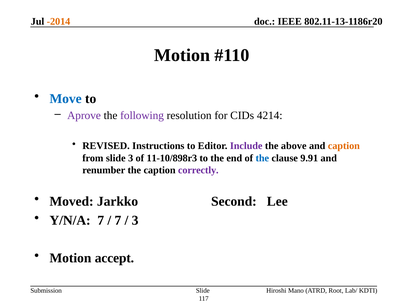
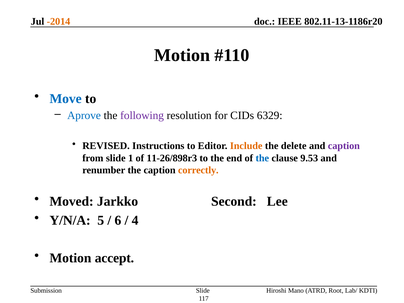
Aprove colour: purple -> blue (84, 115)
4214: 4214 -> 6329 (270, 115)
Include colour: purple -> orange (246, 146)
above: above -> delete (294, 146)
caption colour: orange -> purple (344, 146)
slide 3: 3 -> 1 (131, 158)
11-10/898r3: 11-10/898r3 -> 11-26/898r3 (172, 158)
9.91: 9.91 -> 9.53 (309, 158)
correctly colour: purple -> orange (198, 170)
Y/N/A 7: 7 -> 5 (101, 220)
7: 7 -> 6 (118, 220)
3: 3 -> 4 (135, 220)
